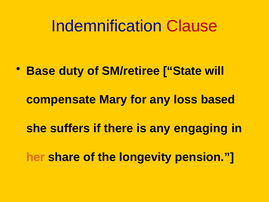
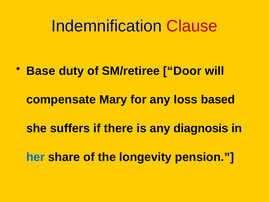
State: State -> Door (182, 71)
engaging: engaging -> diagnosis (201, 128)
her colour: orange -> blue (36, 157)
